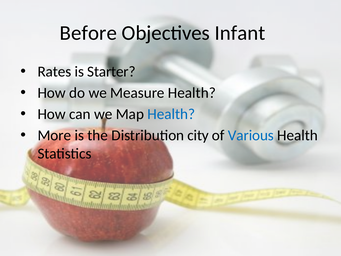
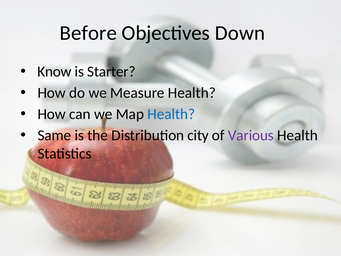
Infant: Infant -> Down (240, 33)
Rates: Rates -> Know (54, 72)
More: More -> Same (54, 135)
Various colour: blue -> purple (251, 135)
